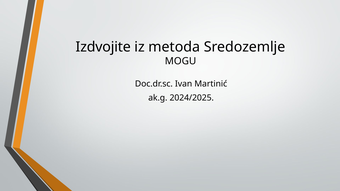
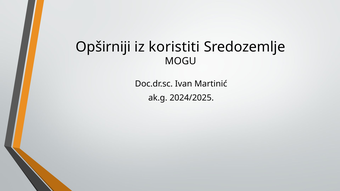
Izdvojite: Izdvojite -> Opširniji (103, 47)
metoda: metoda -> koristiti (174, 47)
